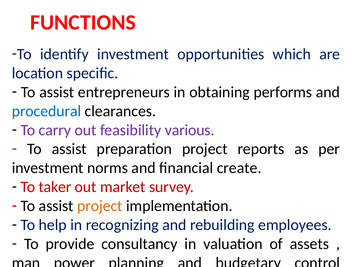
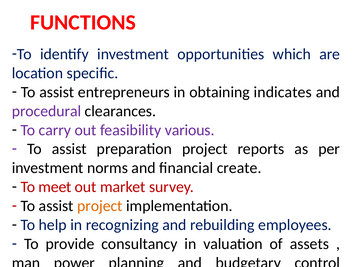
performs: performs -> indicates (283, 92)
procedural colour: blue -> purple (46, 111)
taker: taker -> meet (55, 186)
